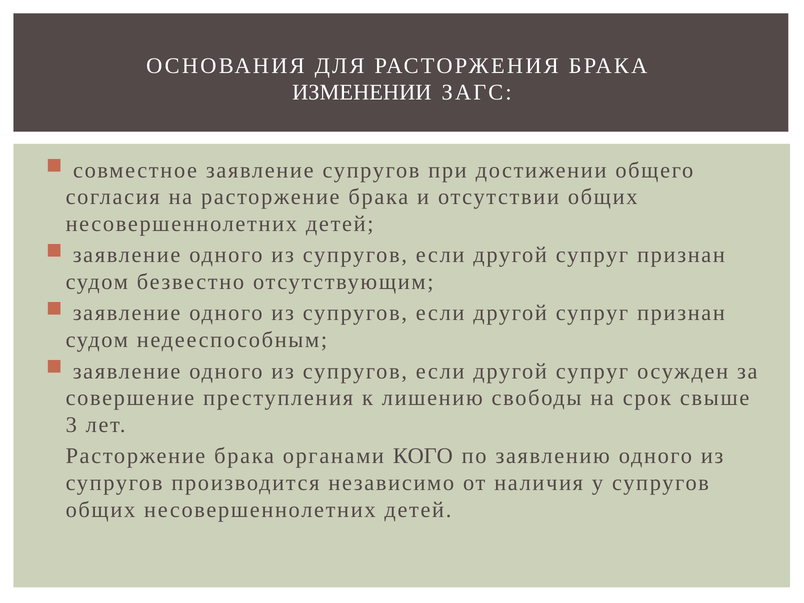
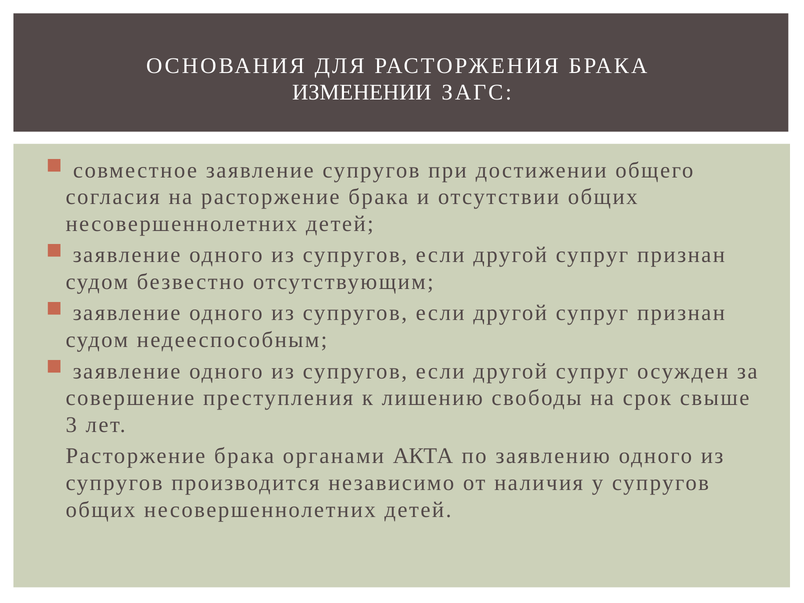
КОГО: КОГО -> АКТА (423, 456)
